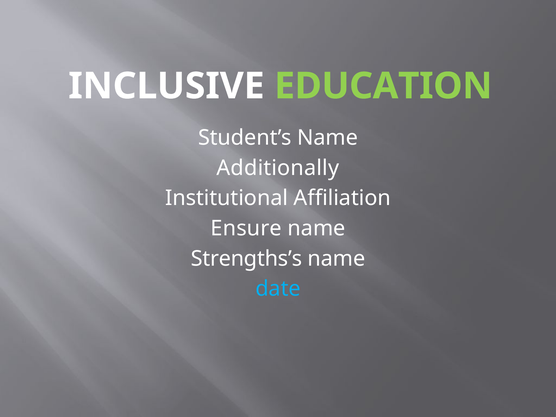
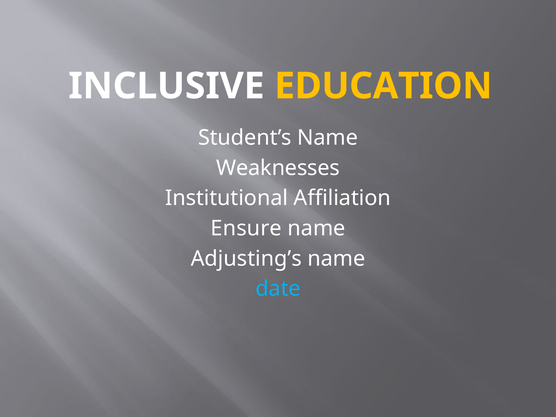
EDUCATION colour: light green -> yellow (383, 86)
Additionally: Additionally -> Weaknesses (278, 168)
Strengths’s: Strengths’s -> Adjusting’s (246, 259)
